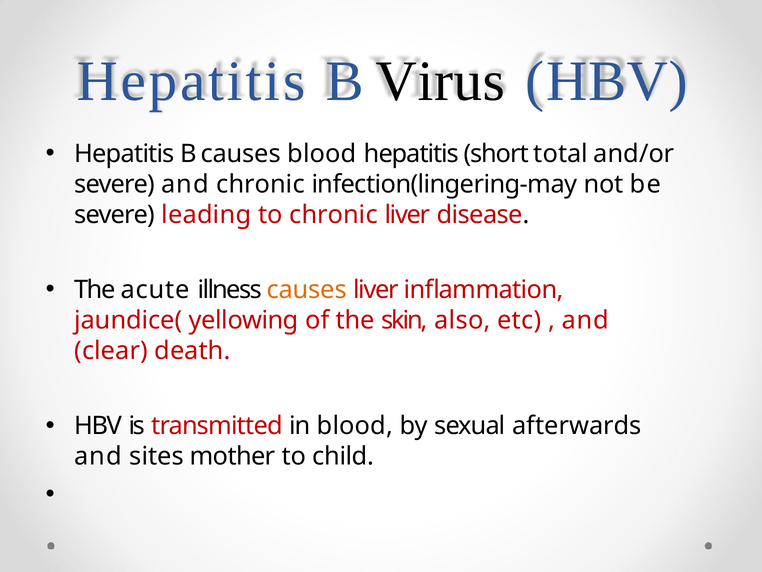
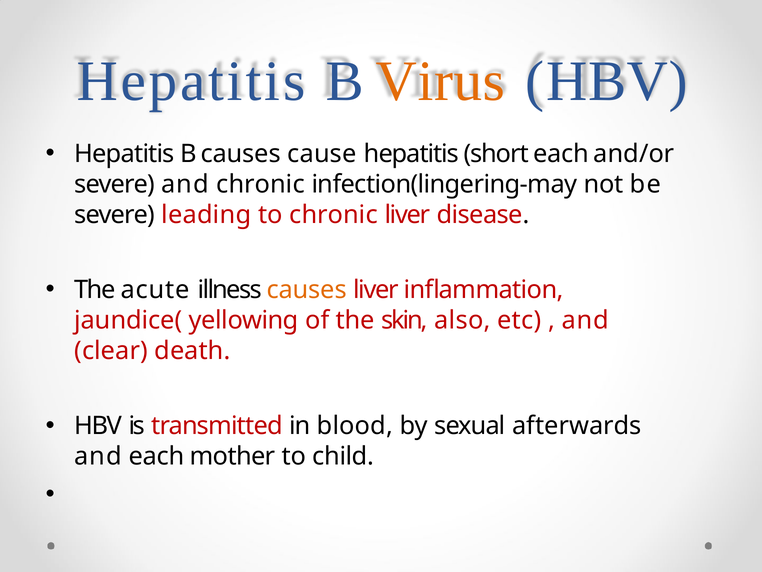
Virus colour: black -> orange (440, 81)
causes blood: blood -> cause (322, 154)
short total: total -> each (561, 154)
and sites: sites -> each (157, 456)
